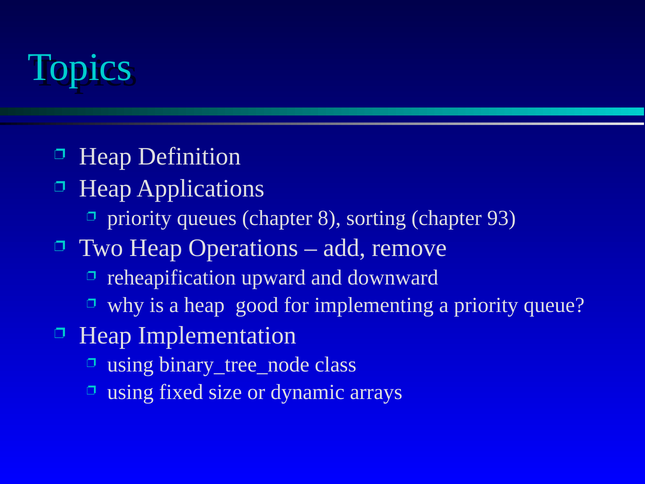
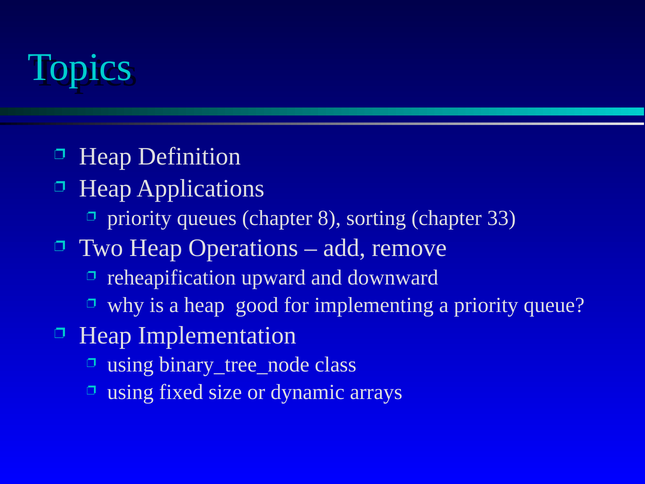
93: 93 -> 33 (501, 218)
